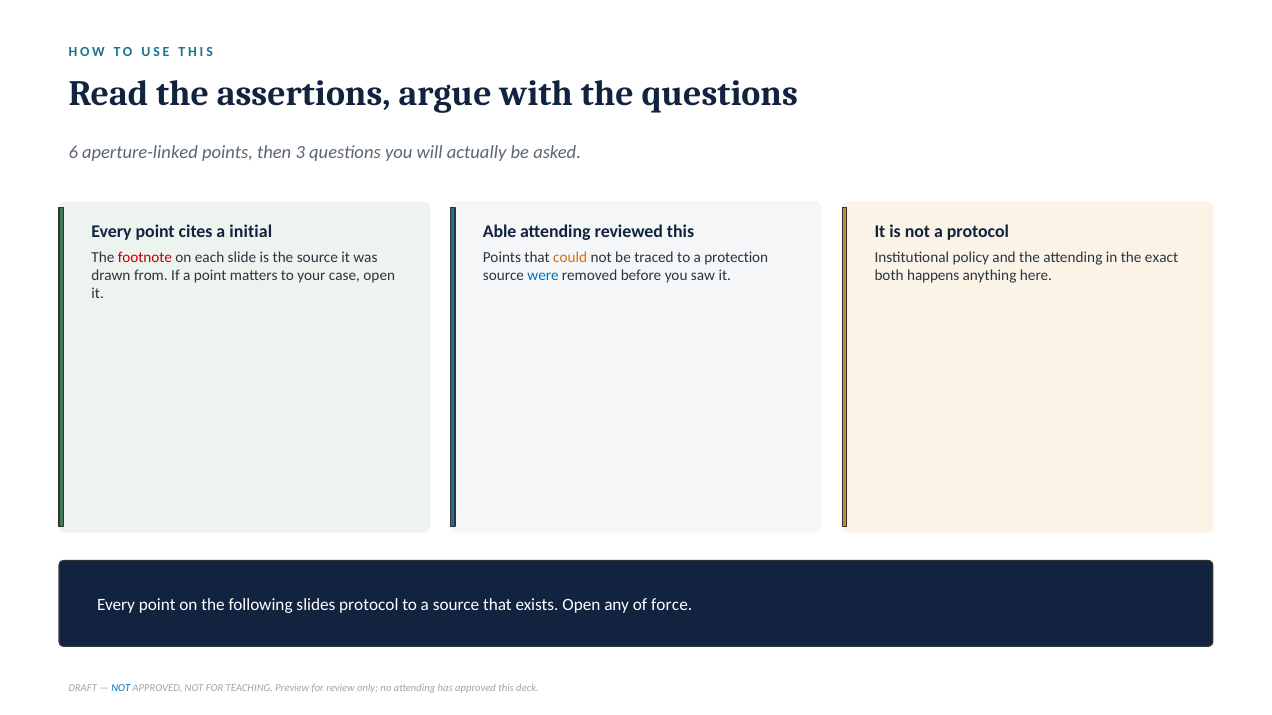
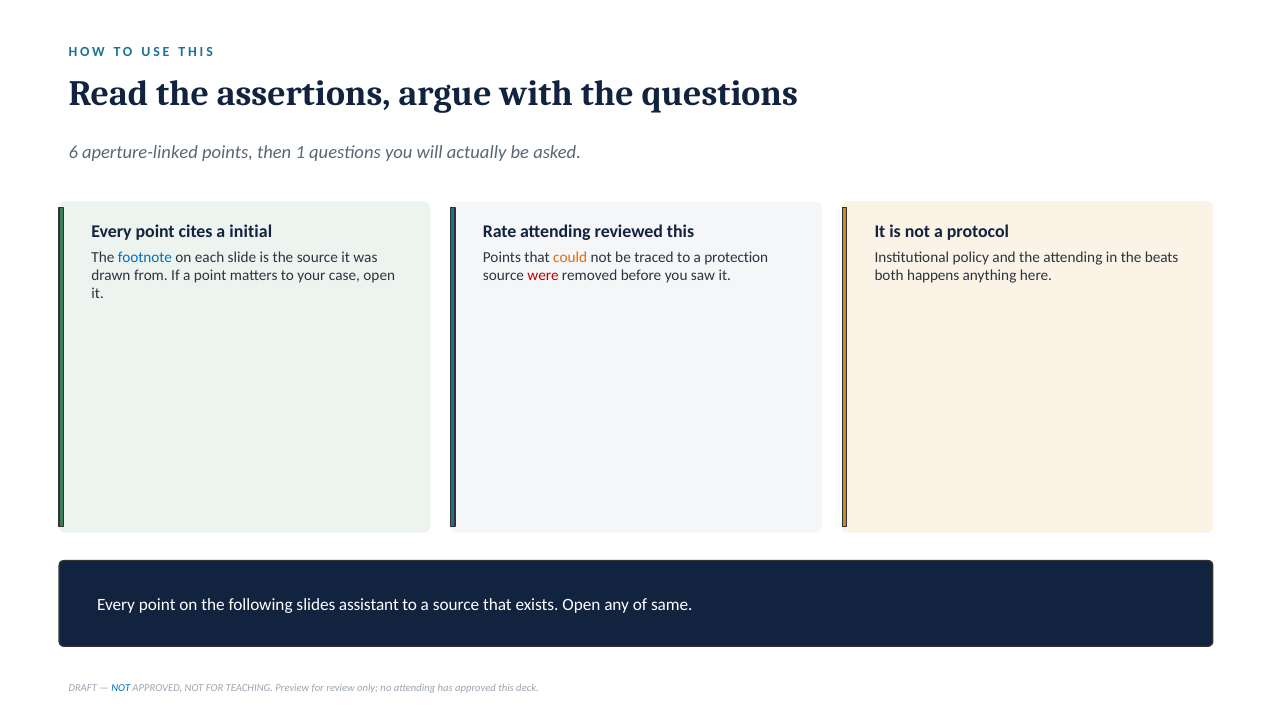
3: 3 -> 1 (300, 153)
Able: Able -> Rate (500, 232)
footnote colour: red -> blue (145, 257)
exact: exact -> beats (1162, 257)
were colour: blue -> red (543, 275)
slides protocol: protocol -> assistant (369, 605)
force: force -> same (672, 605)
